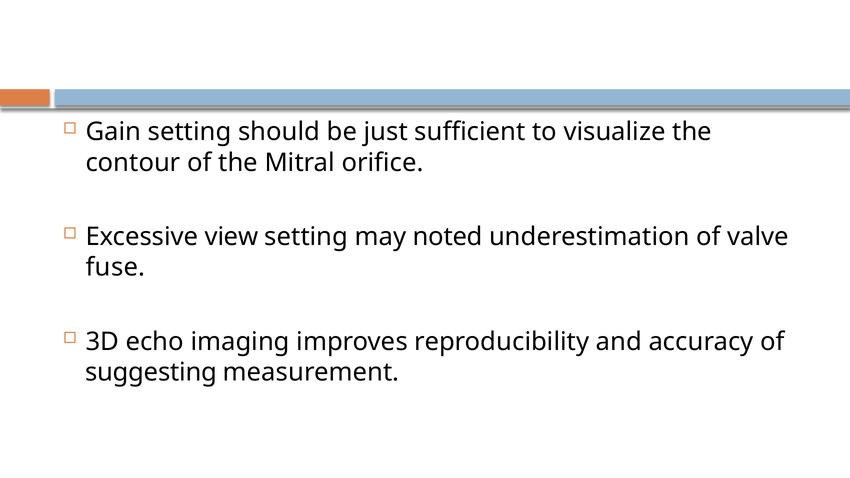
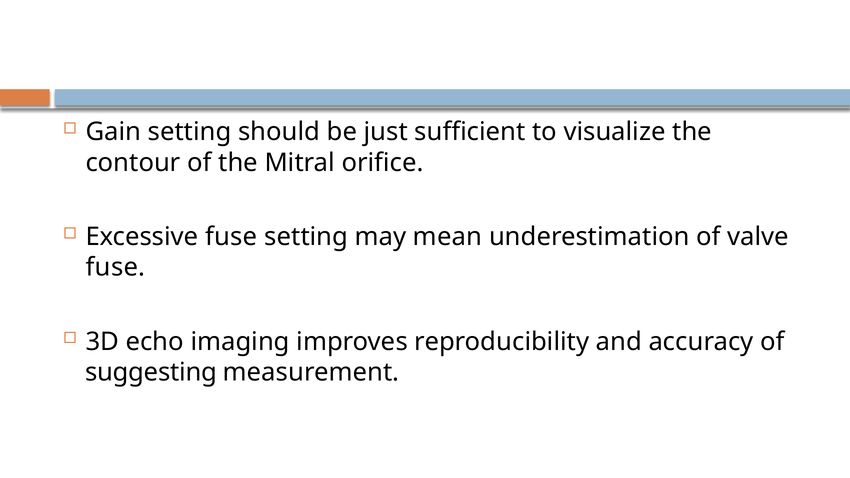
Excessive view: view -> fuse (231, 237)
noted: noted -> mean (448, 237)
